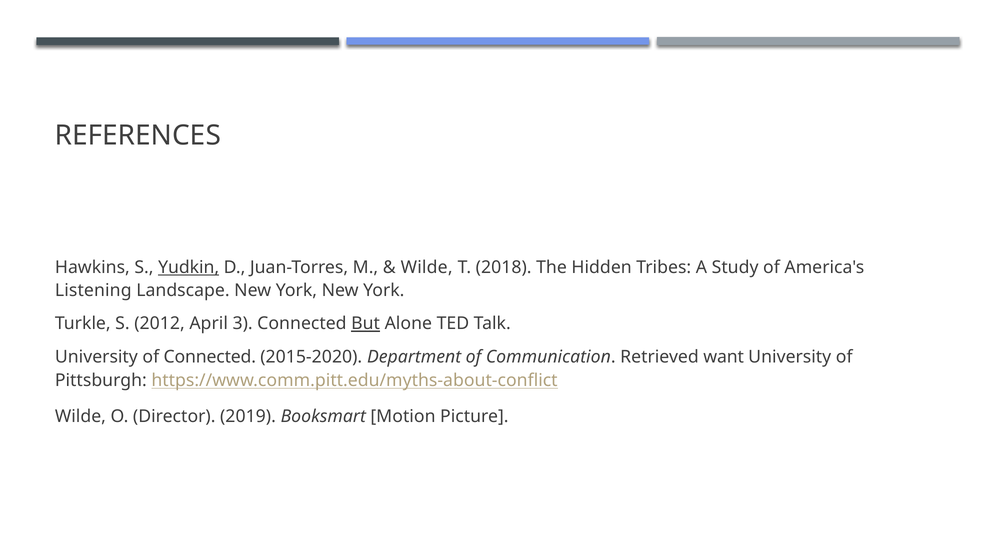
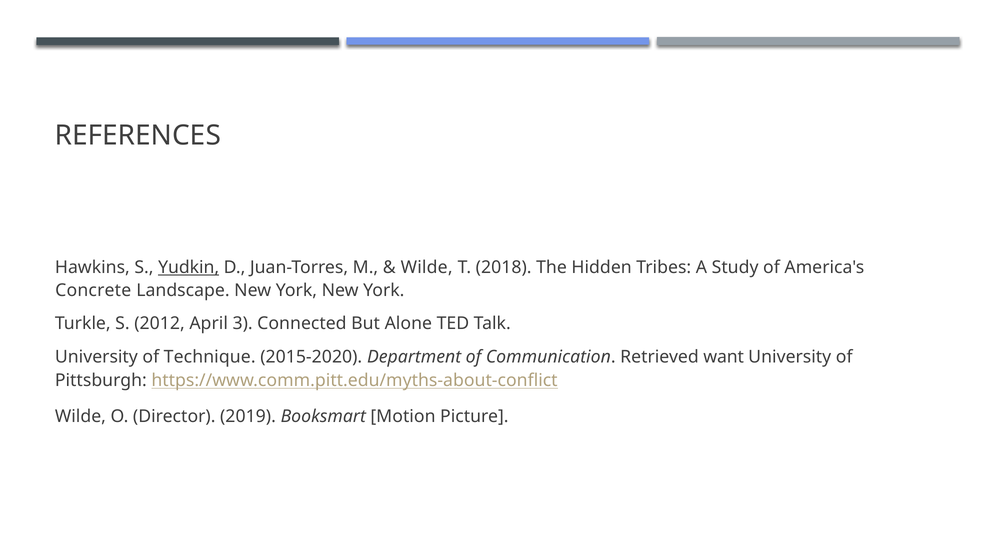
Listening: Listening -> Concrete (93, 291)
But underline: present -> none (366, 324)
of Connected: Connected -> Technique (210, 357)
